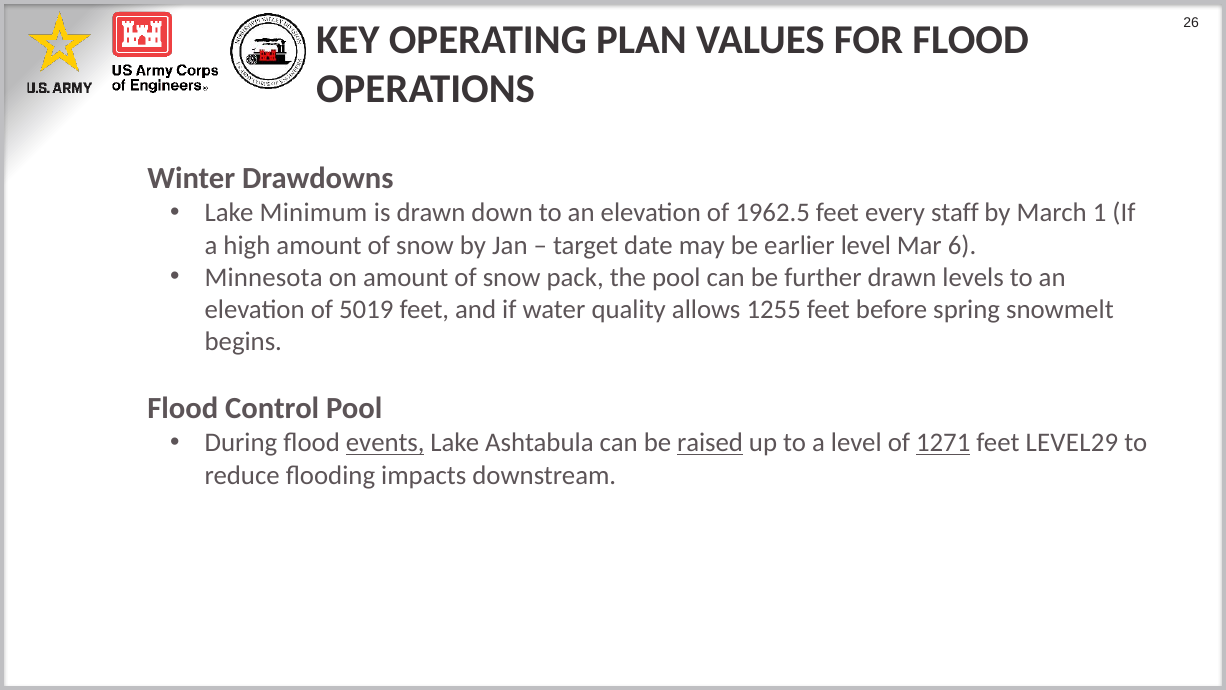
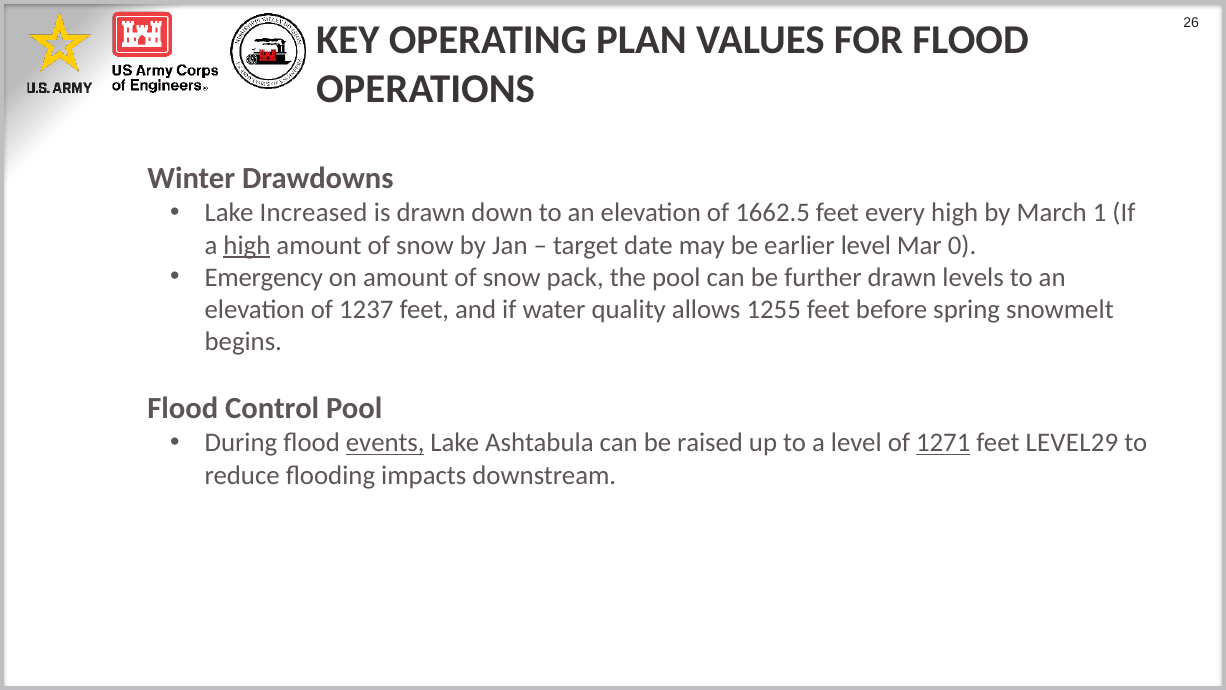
Minimum: Minimum -> Increased (313, 213)
1962.5: 1962.5 -> 1662.5 (773, 213)
every staff: staff -> high (955, 213)
high underline: none -> present (247, 245)
6: 6 -> 0 (962, 245)
Minnesota: Minnesota -> Emergency (264, 277)
5019: 5019 -> 1237 (366, 309)
raised underline: present -> none (710, 443)
